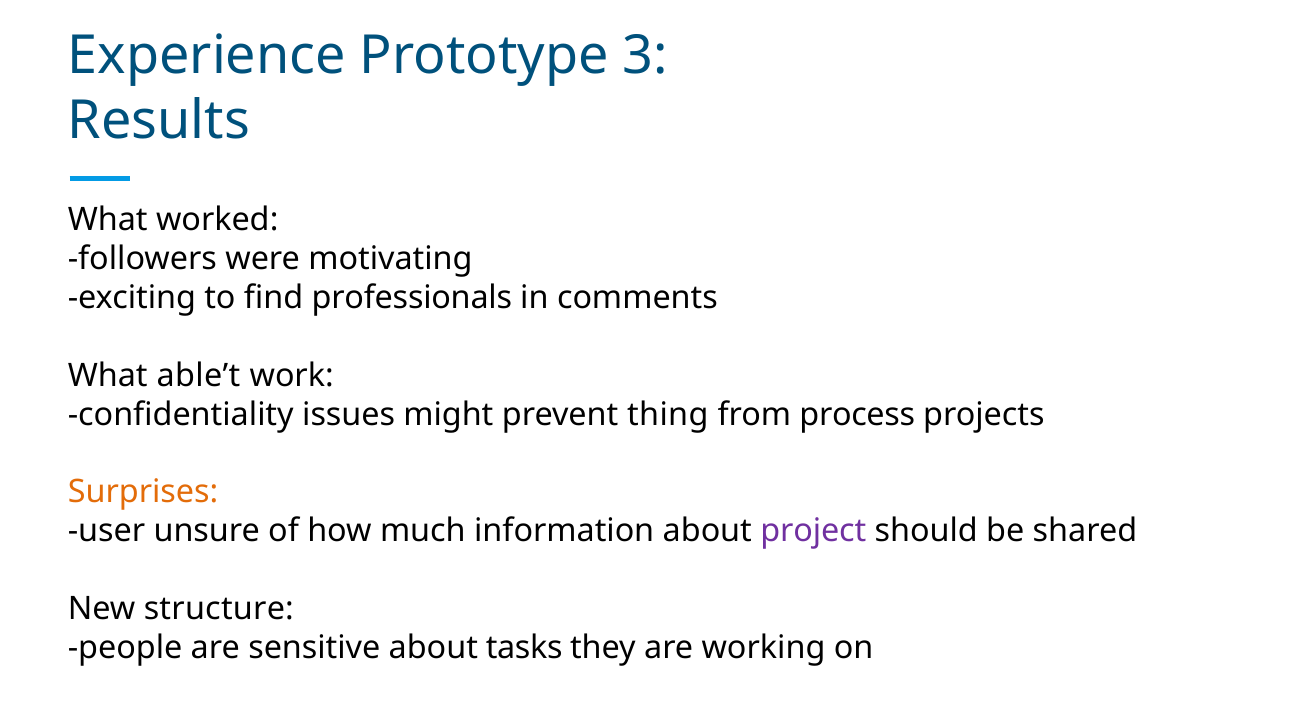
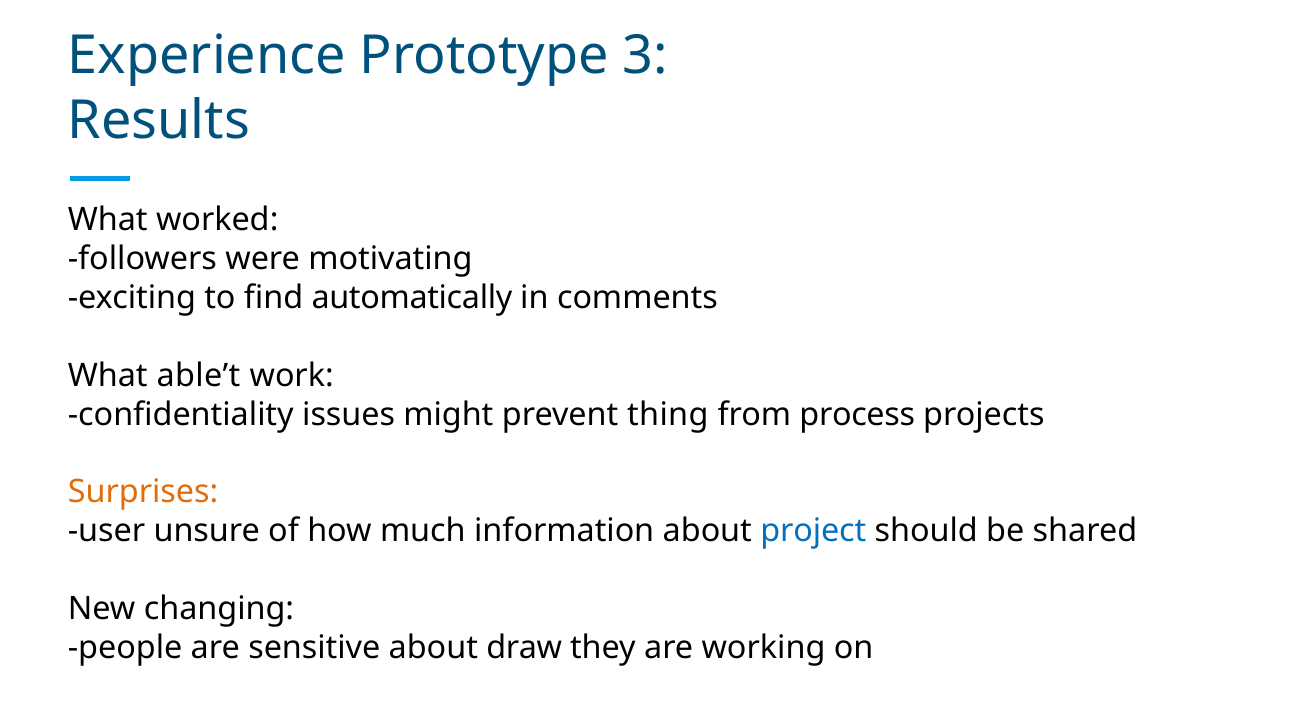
professionals: professionals -> automatically (412, 298)
project colour: purple -> blue (813, 531)
structure: structure -> changing (219, 608)
tasks: tasks -> draw (524, 647)
